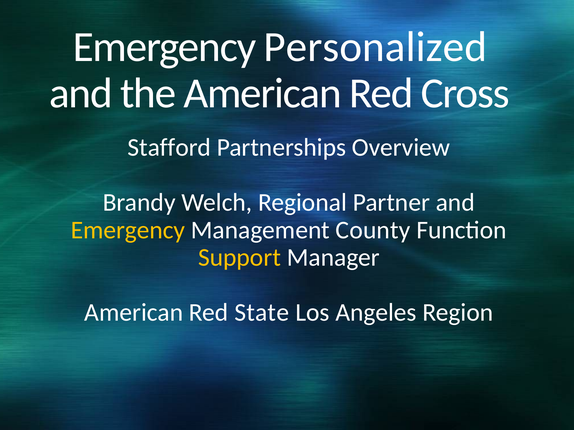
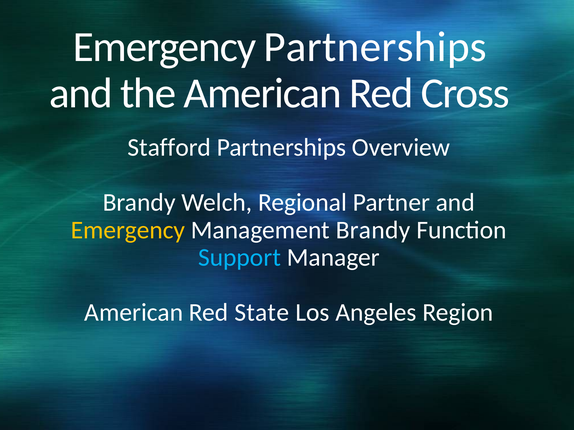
Emergency Personalized: Personalized -> Partnerships (375, 47)
Management County: County -> Brandy (373, 230)
Support colour: yellow -> light blue (239, 258)
